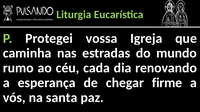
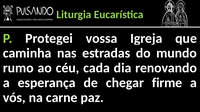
santa: santa -> carne (62, 98)
